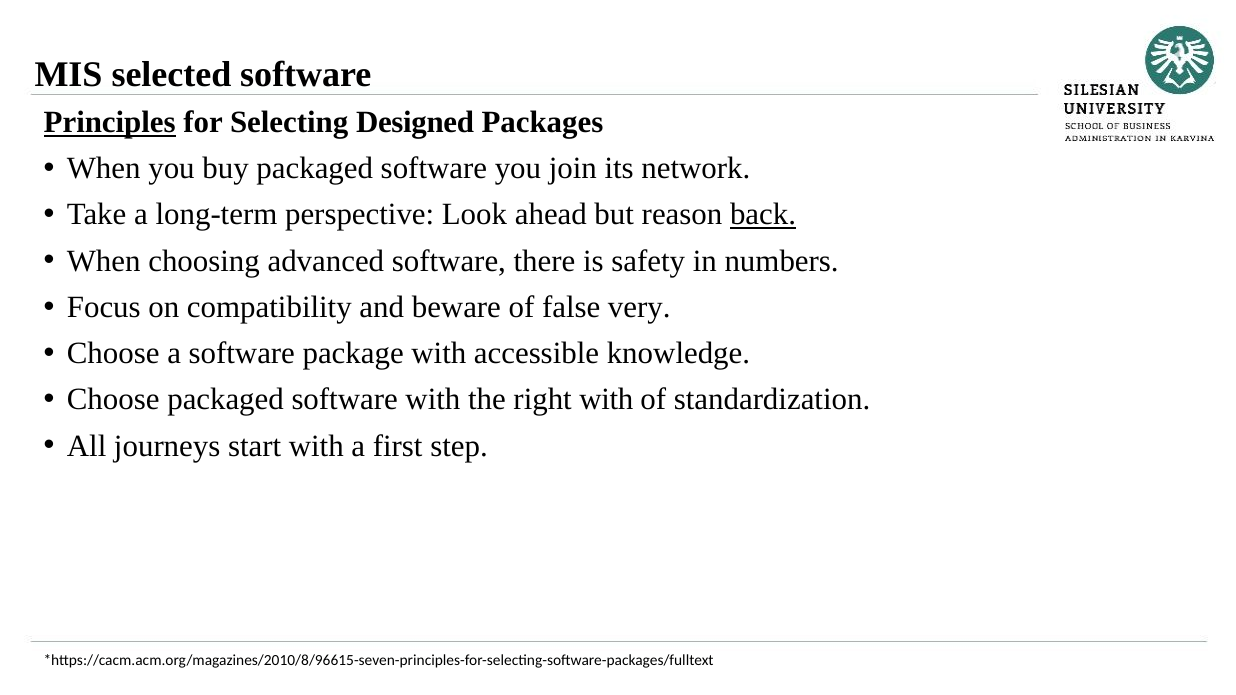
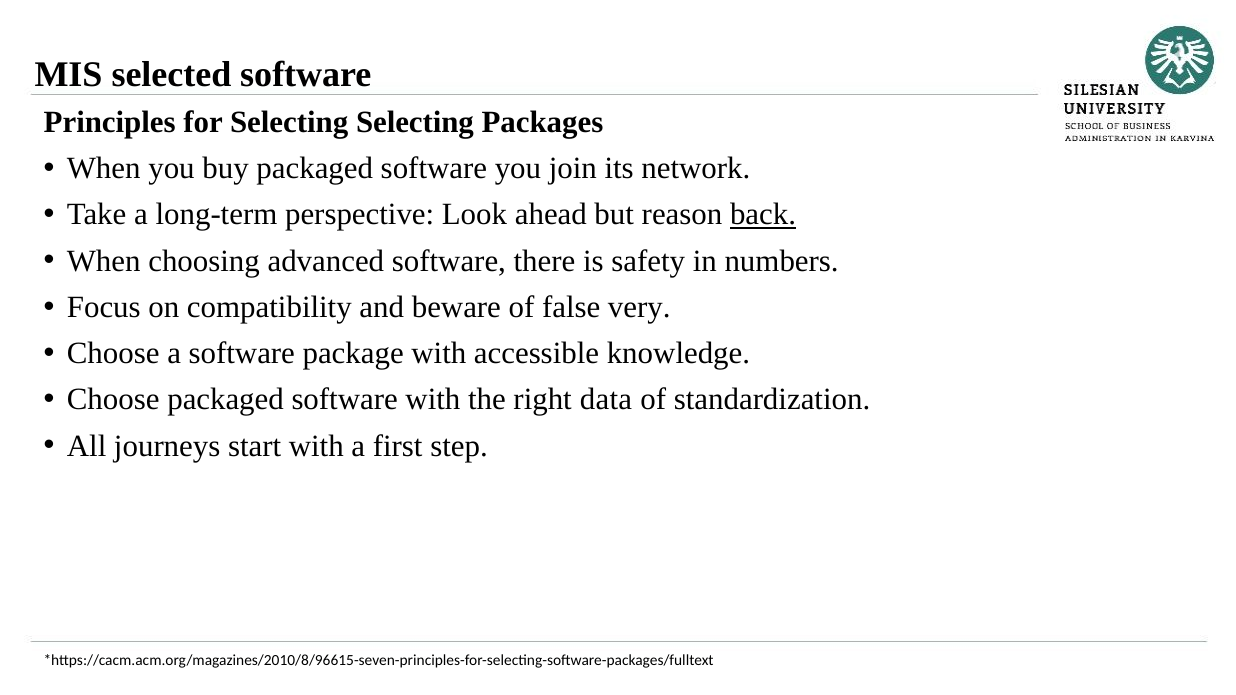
Principles underline: present -> none (110, 122)
Selecting Designed: Designed -> Selecting (415, 122)
right with: with -> data (606, 400)
